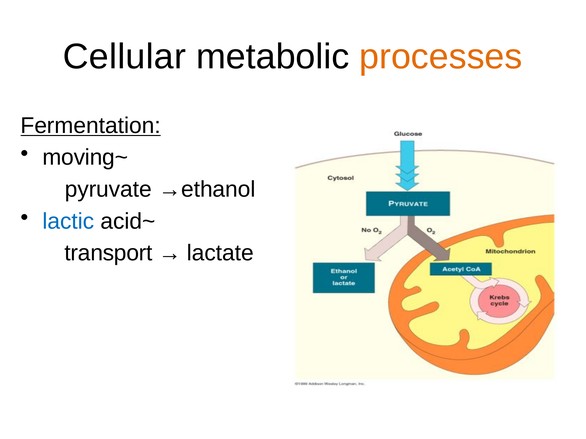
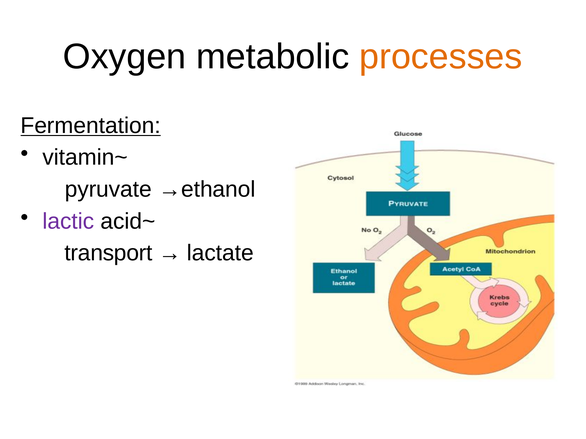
Cellular: Cellular -> Oxygen (125, 57)
moving~: moving~ -> vitamin~ (85, 158)
lactic colour: blue -> purple (68, 221)
